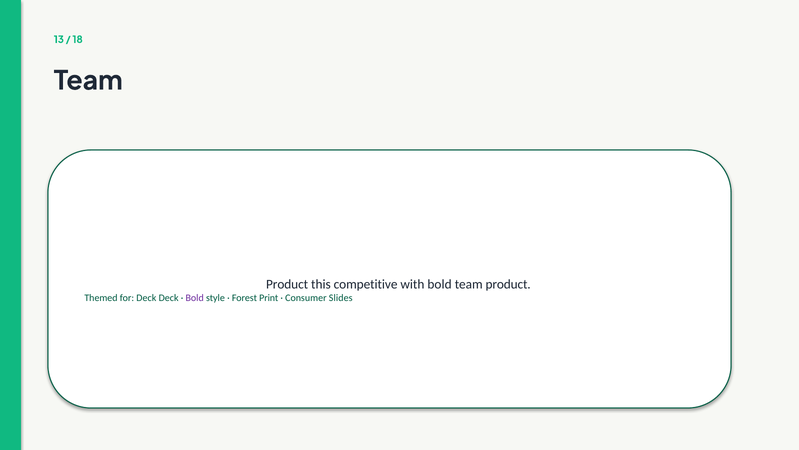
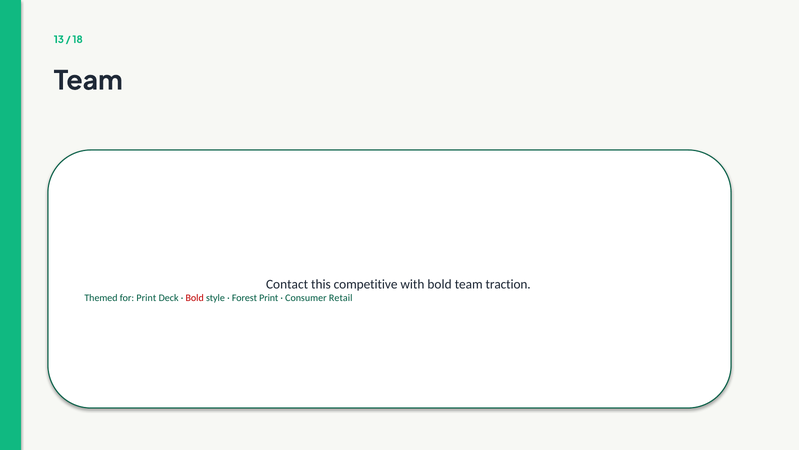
Product: Product -> Contact (287, 284)
product: product -> traction (508, 284)
for Deck: Deck -> Print (146, 298)
Bold colour: purple -> red (195, 298)
Slides: Slides -> Retail (341, 298)
